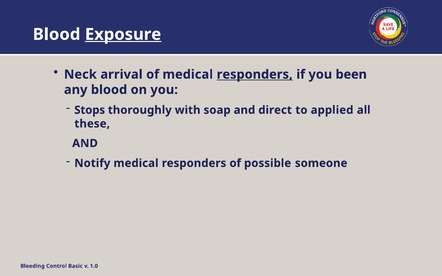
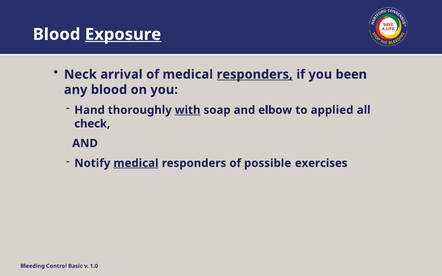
Stops: Stops -> Hand (90, 110)
with underline: none -> present (188, 110)
direct: direct -> elbow (275, 110)
these: these -> check (92, 124)
medical underline: none -> present (136, 163)
someone: someone -> exercises (321, 163)
